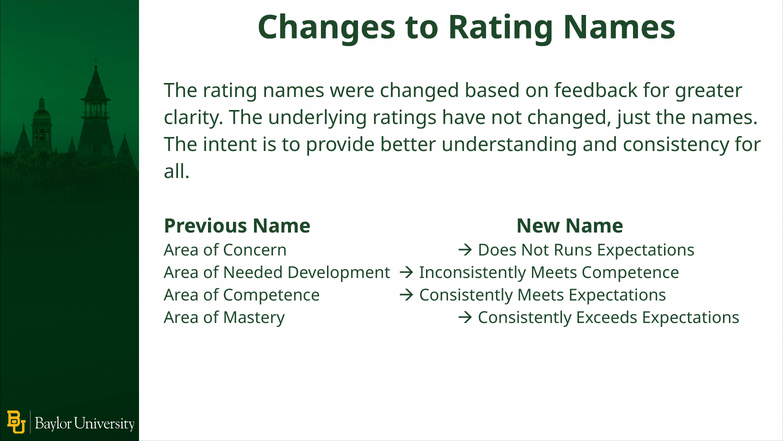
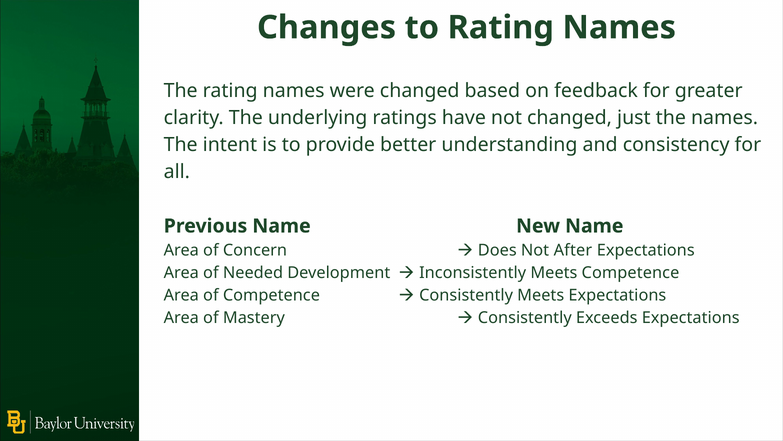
Runs: Runs -> After (573, 250)
